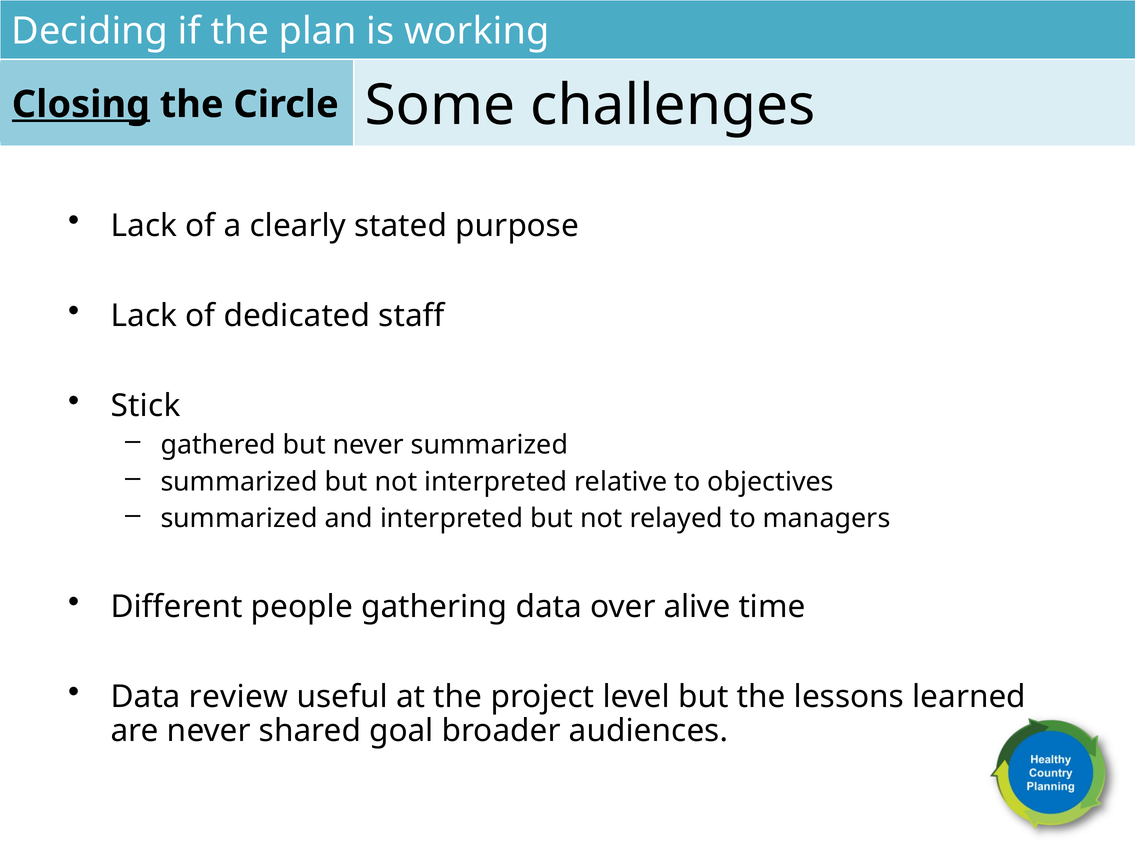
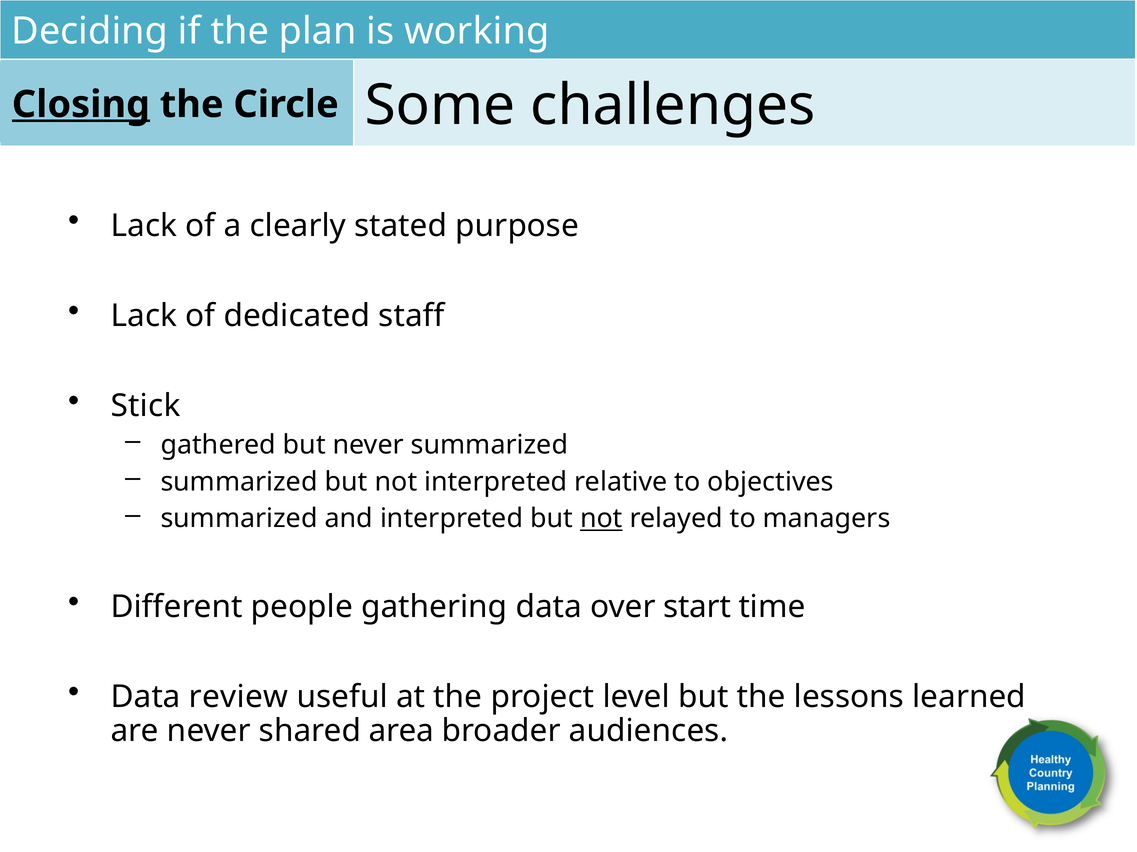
not underline: none -> present (601, 519)
alive: alive -> start (697, 607)
goal: goal -> area (402, 732)
